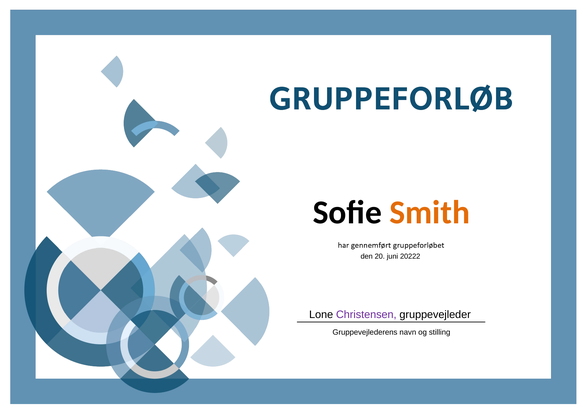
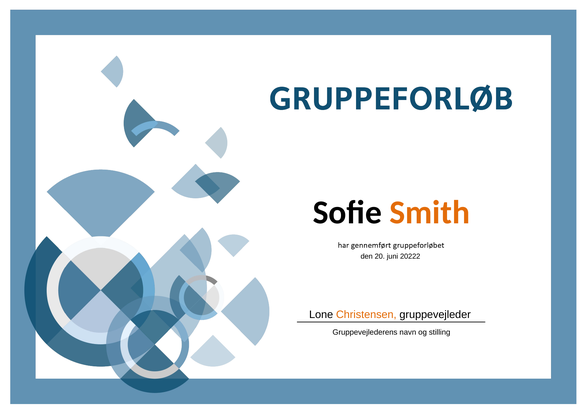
Christensen colour: purple -> orange (366, 315)
